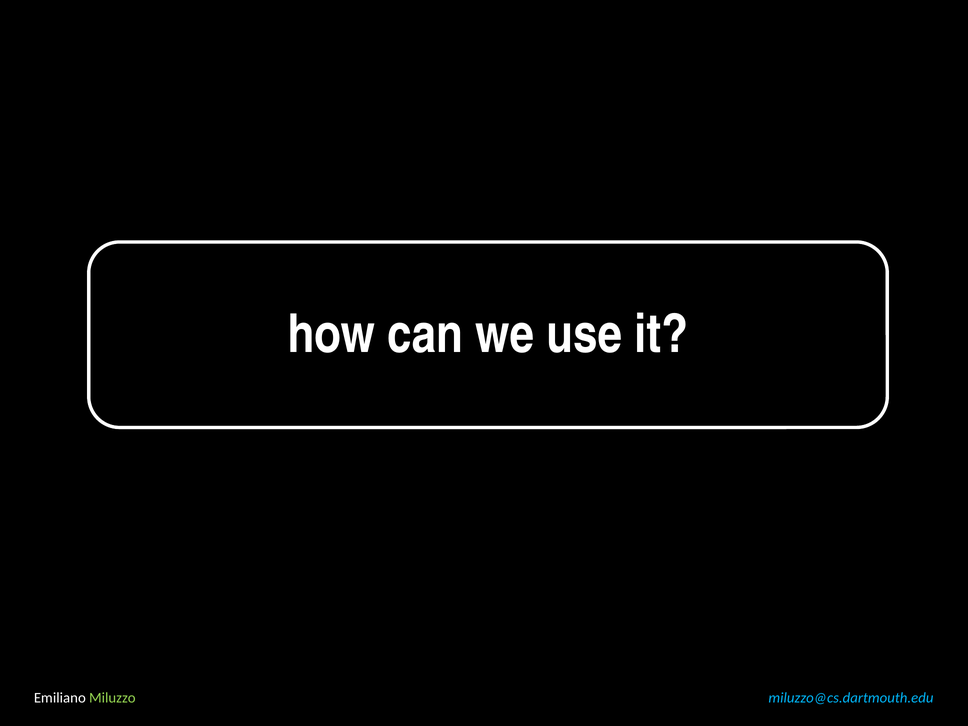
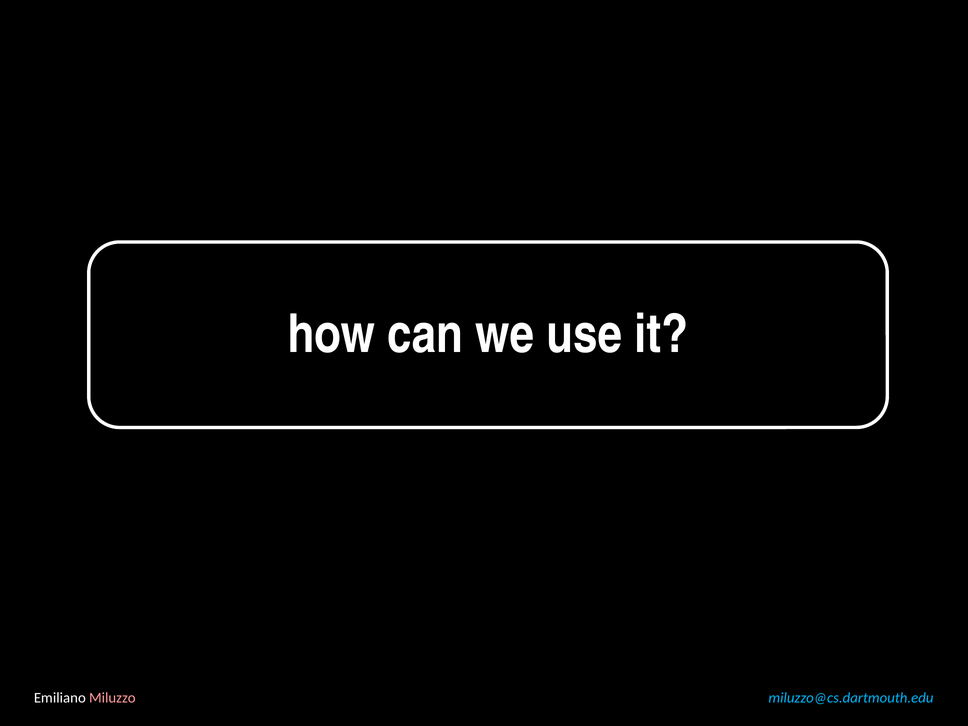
Miluzzo colour: light green -> pink (112, 698)
